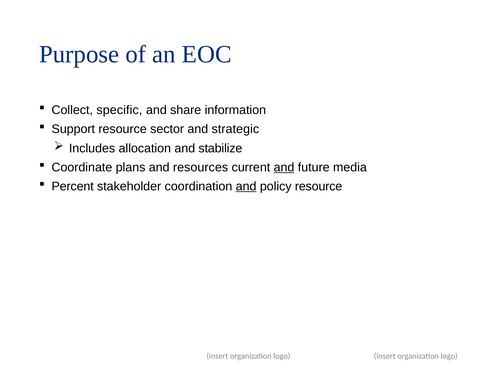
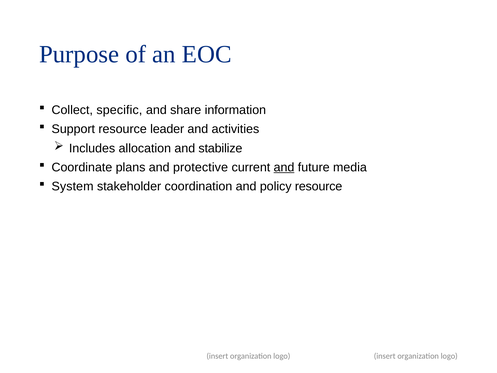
sector: sector -> leader (167, 129)
strategic: strategic -> activities (235, 129)
resources: resources -> protective (201, 167)
Percent: Percent -> System (73, 186)
and underline: present -> none (246, 186)
